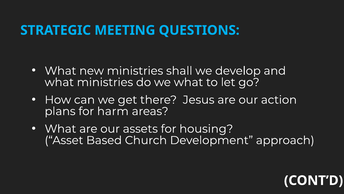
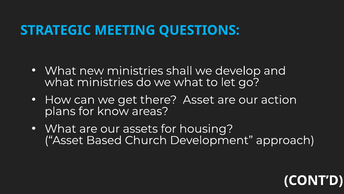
there Jesus: Jesus -> Asset (199, 100)
harm: harm -> know (113, 111)
